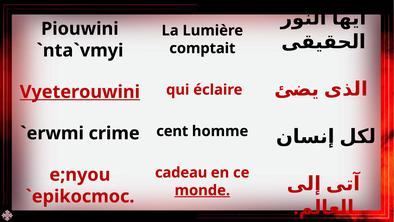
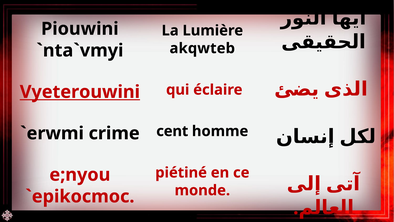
comptait: comptait -> akqwteb (202, 48)
cadeau: cadeau -> piétiné (181, 172)
monde underline: present -> none (202, 190)
